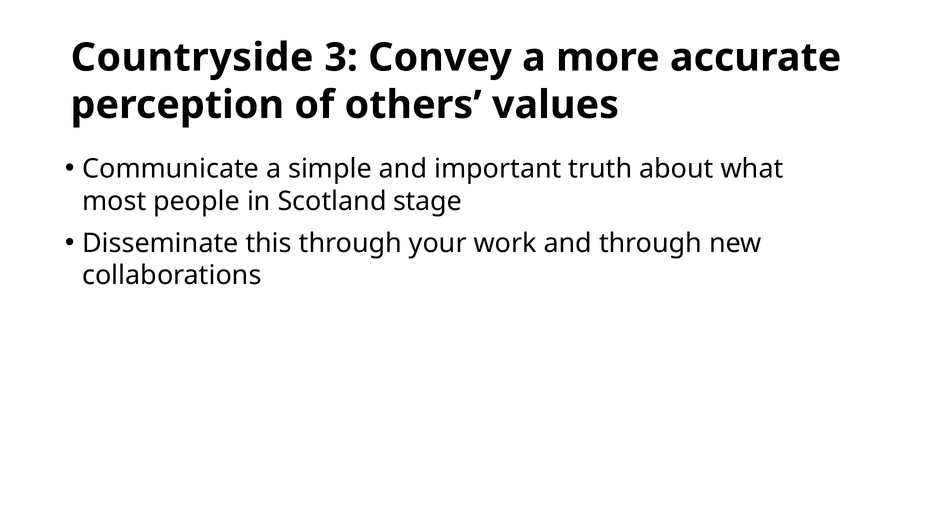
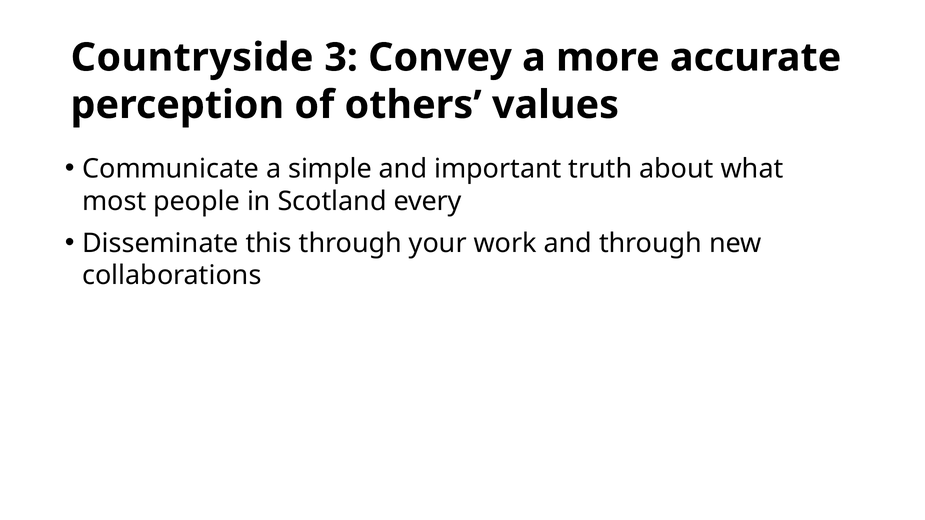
stage: stage -> every (428, 201)
